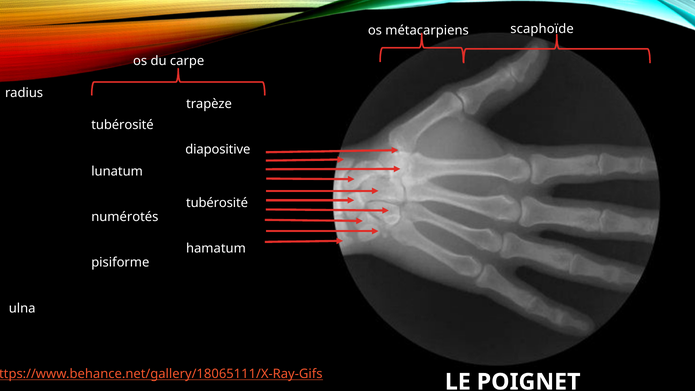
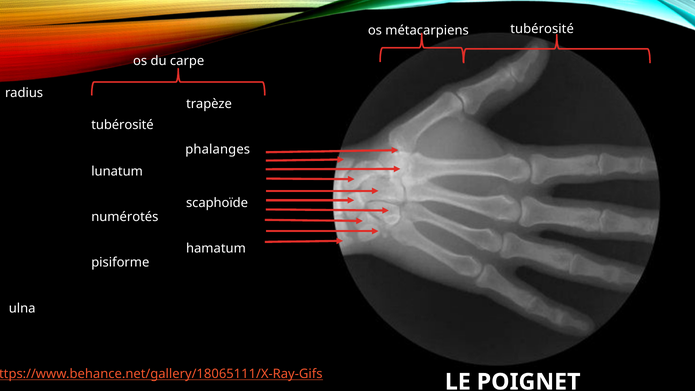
scaphoïde: scaphoïde -> tubérosité (542, 29)
diapositive: diapositive -> phalanges (218, 150)
tubérosité: tubérosité -> scaphoïde (217, 203)
